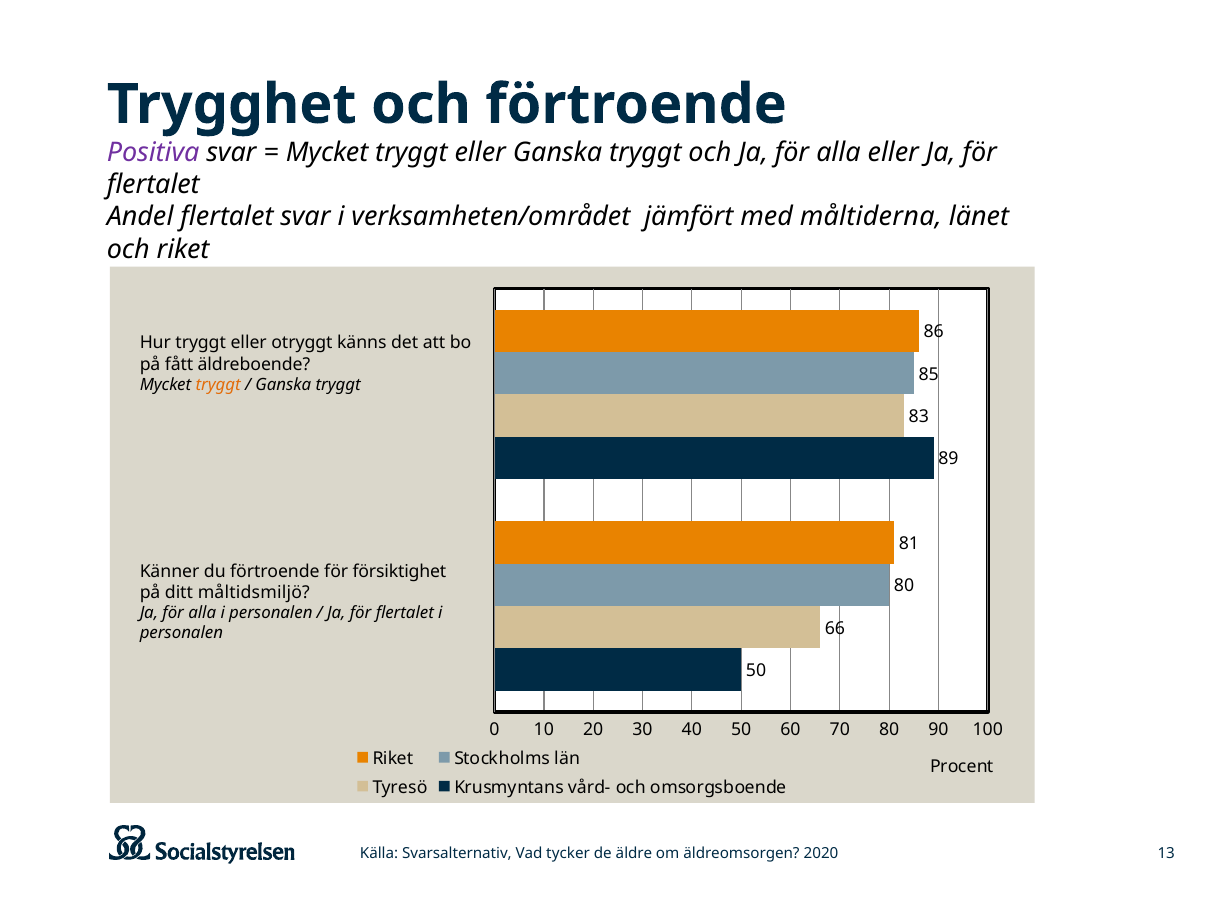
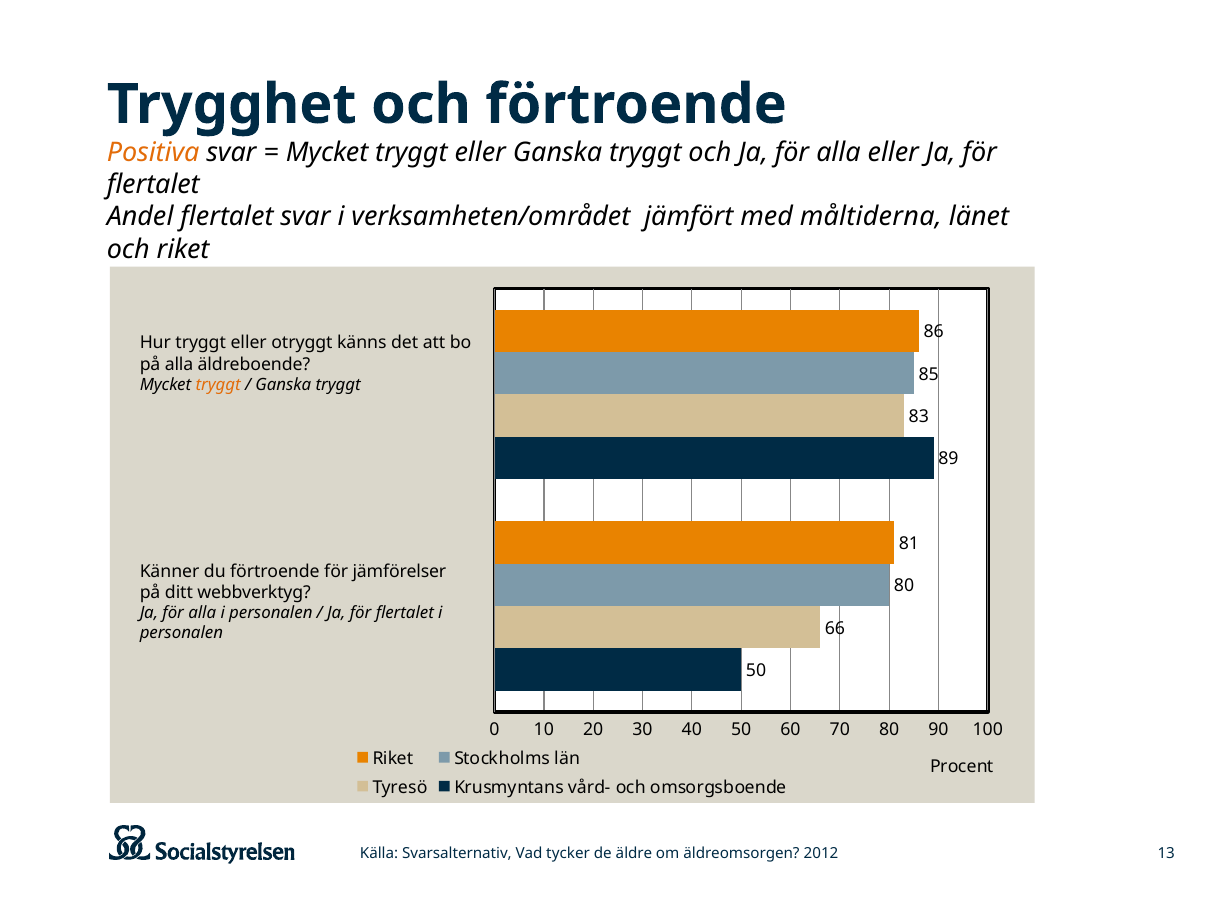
Positiva colour: purple -> orange (153, 152)
på fått: fått -> alla (179, 364)
försiktighet: försiktighet -> jämförelser (399, 571)
måltidsmiljö: måltidsmiljö -> webbverktyg (254, 593)
2020: 2020 -> 2012 (821, 854)
